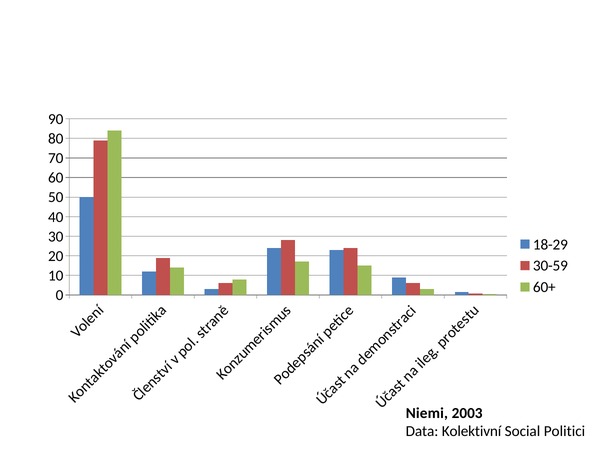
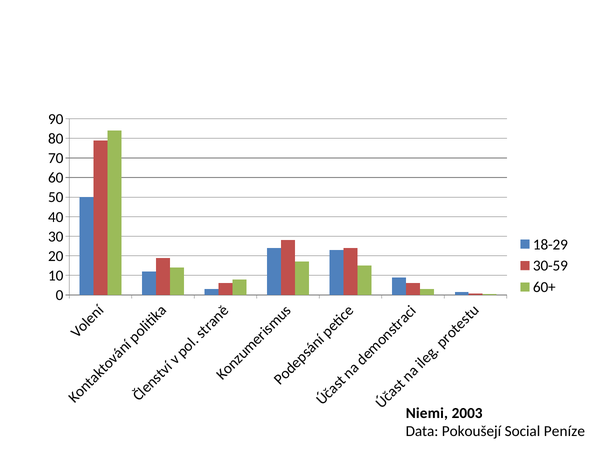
Kolektivní: Kolektivní -> Pokoušejí (472, 431)
Politici: Politici -> Peníze (564, 431)
